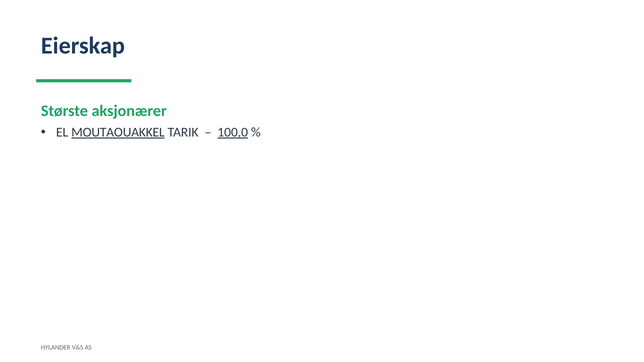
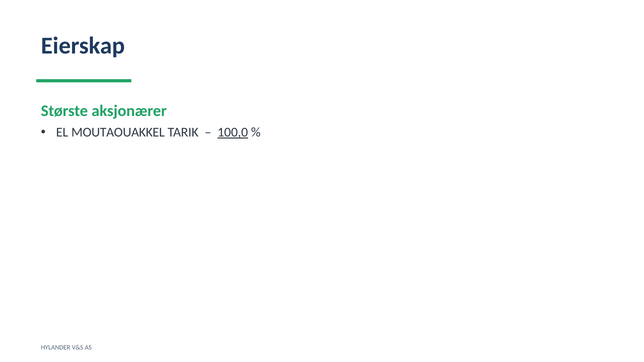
MOUTAOUAKKEL underline: present -> none (118, 132)
